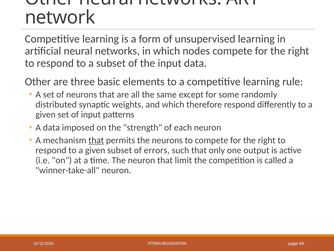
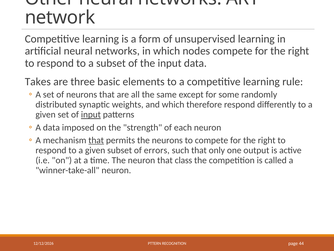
Other: Other -> Takes (38, 81)
input underline: none -> present (91, 114)
limit: limit -> class (183, 160)
